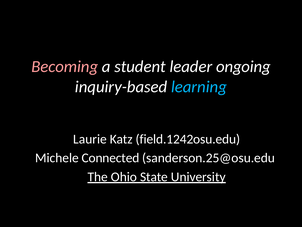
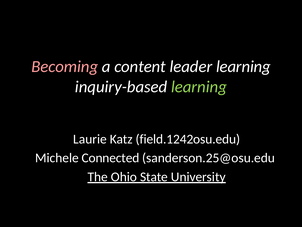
student: student -> content (140, 66)
leader ongoing: ongoing -> learning (243, 66)
learning colour: light blue -> light green (199, 87)
